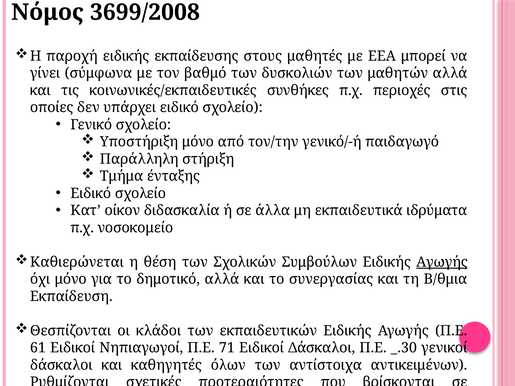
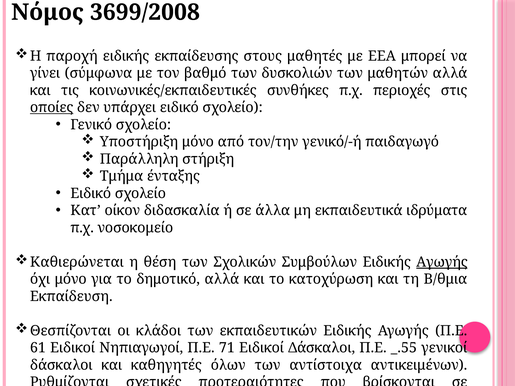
οποίες underline: none -> present (52, 108)
συνεργασίας: συνεργασίας -> κατοχύρωση (331, 279)
_.30: _.30 -> _.55 (404, 348)
